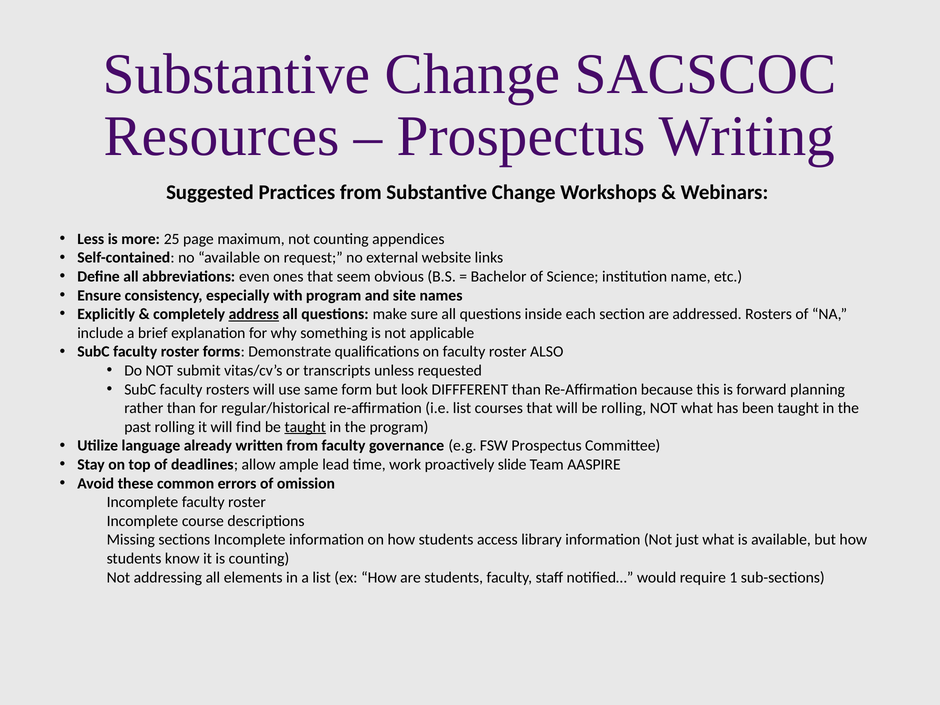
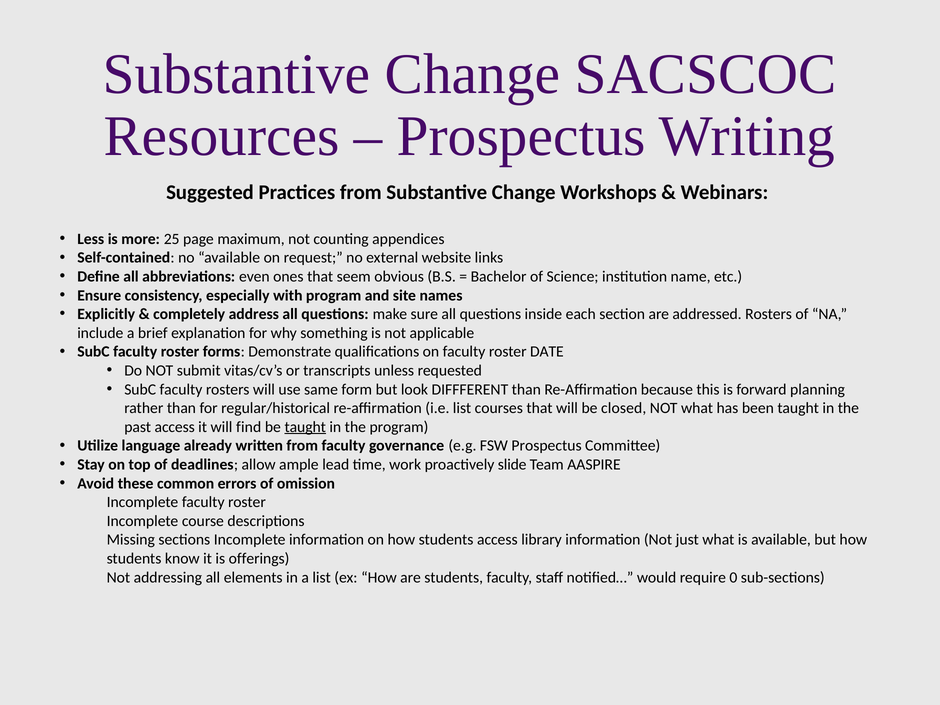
address underline: present -> none (254, 314)
ALSO: ALSO -> DATE (547, 352)
be rolling: rolling -> closed (624, 408)
past rolling: rolling -> access (175, 427)
is counting: counting -> offerings (259, 559)
1: 1 -> 0 (733, 577)
